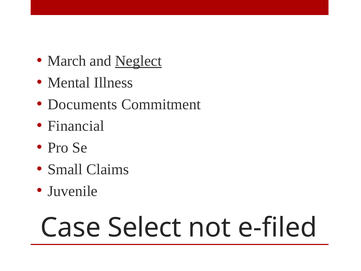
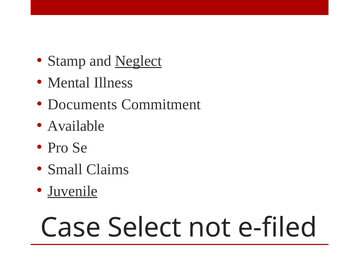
March: March -> Stamp (67, 61)
Financial: Financial -> Available (76, 126)
Juvenile underline: none -> present (73, 191)
